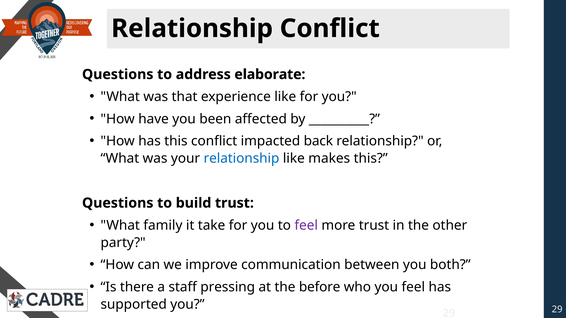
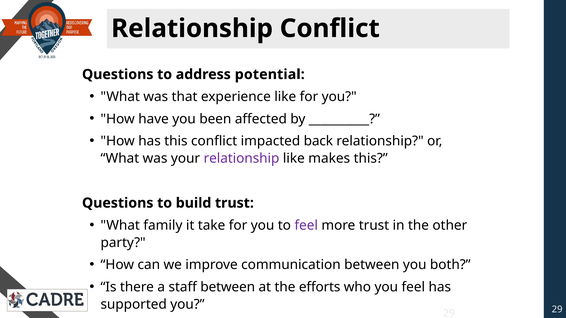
elaborate: elaborate -> potential (270, 74)
relationship colour: blue -> purple (241, 159)
staff pressing: pressing -> between (228, 287)
before: before -> efforts (320, 287)
